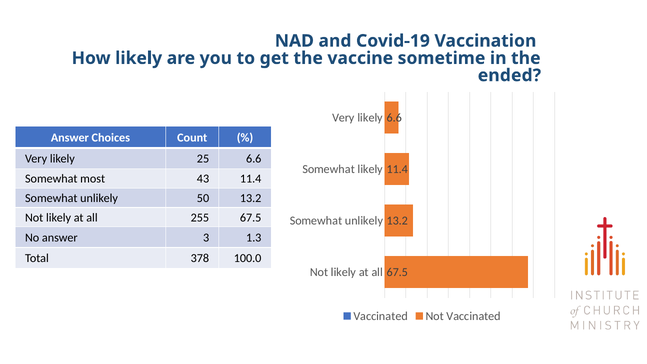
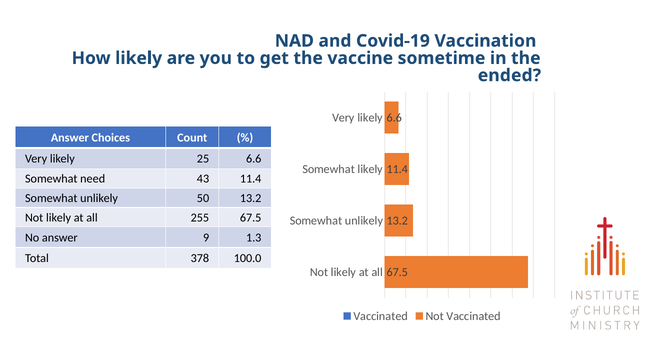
most: most -> need (93, 179)
3: 3 -> 9 (206, 238)
